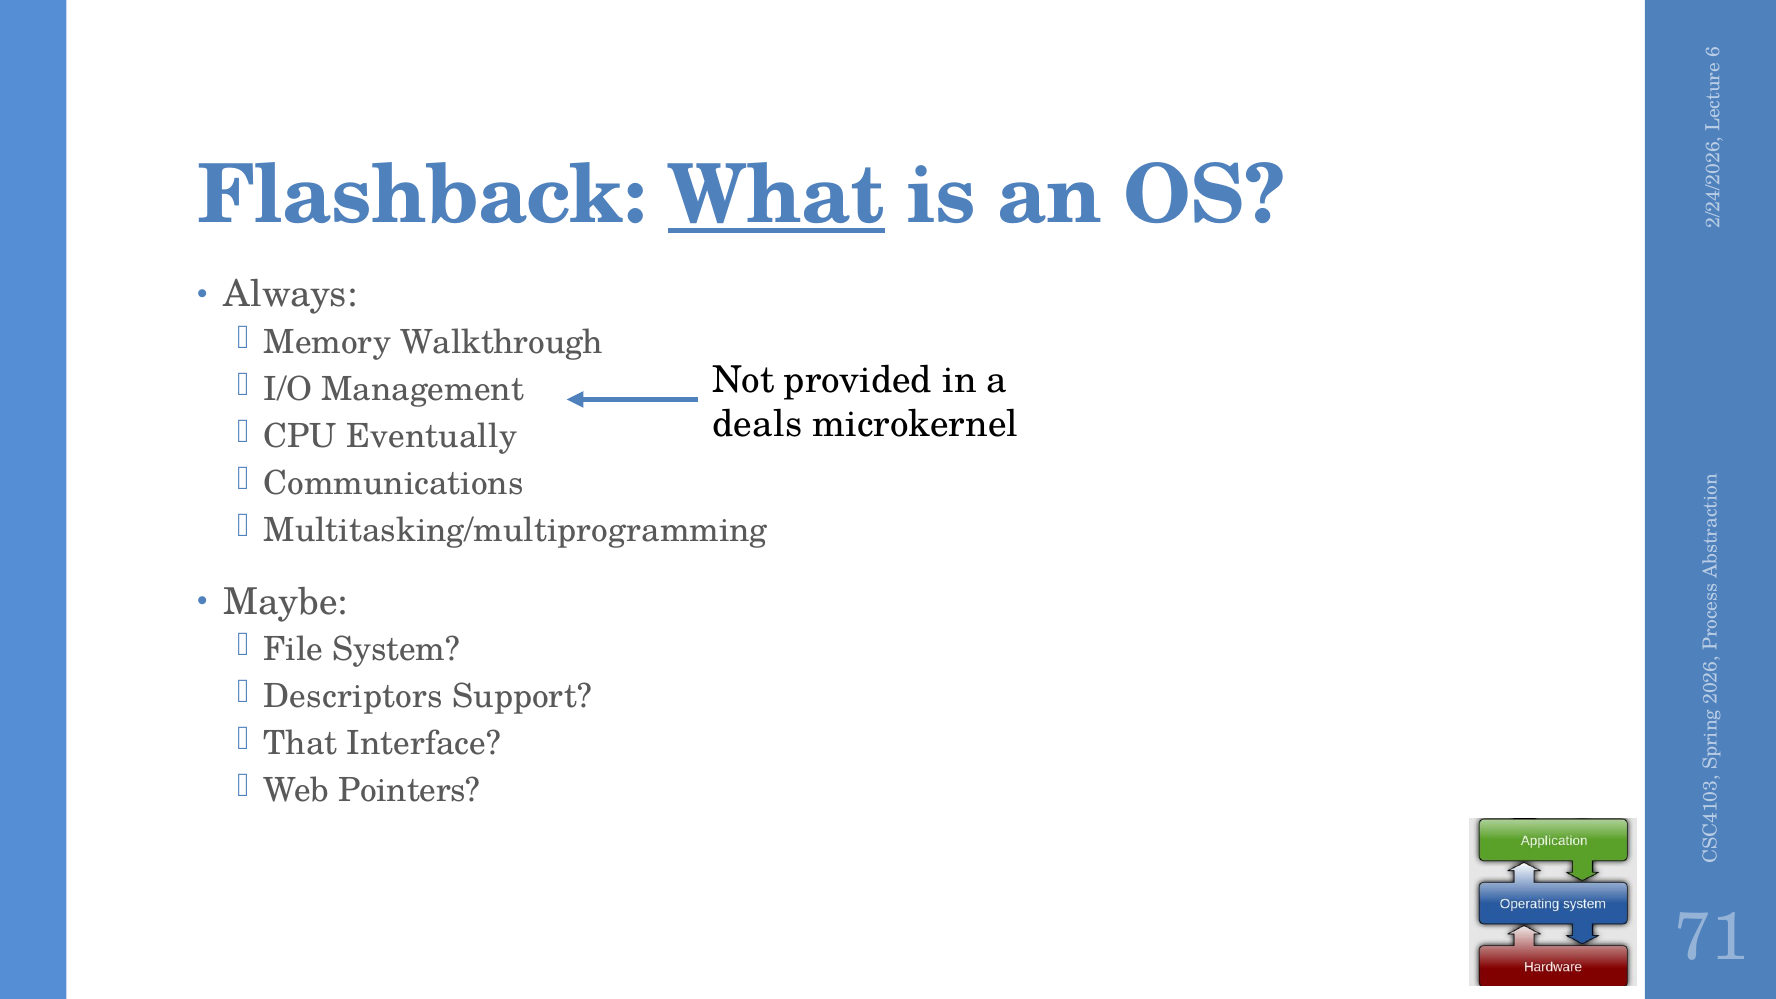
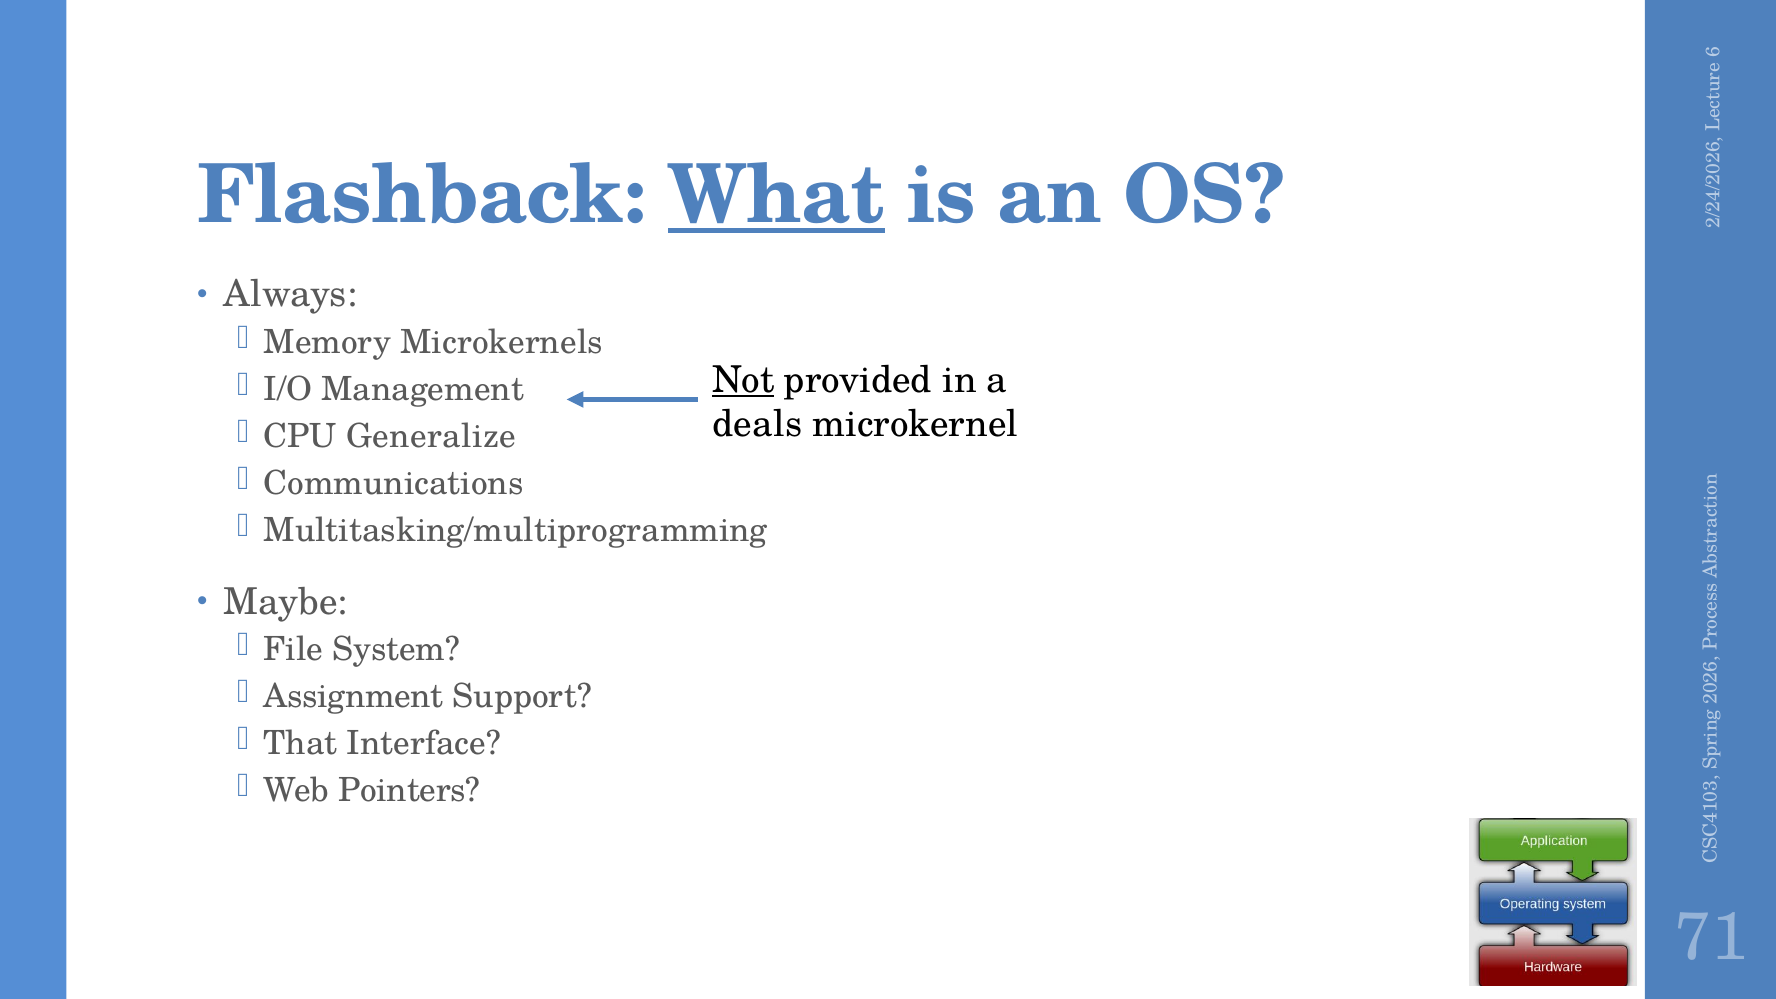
Walkthrough: Walkthrough -> Microkernels (502, 342)
Not underline: none -> present (743, 380)
Eventually: Eventually -> Generalize (431, 437)
Descriptors: Descriptors -> Assignment (354, 697)
